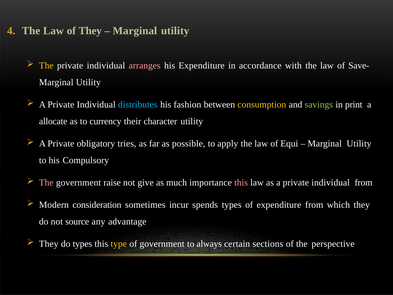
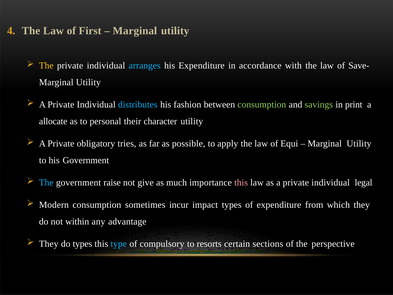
of They: They -> First (90, 31)
arranges colour: pink -> light blue (145, 66)
consumption colour: yellow -> light green (262, 104)
currency: currency -> personal (105, 121)
his Compulsory: Compulsory -> Government (86, 160)
The colour: pink -> light blue (46, 182)
individual from: from -> legal (364, 182)
Modern consideration: consideration -> consumption (97, 205)
spends: spends -> impact (205, 205)
source: source -> within (77, 221)
type colour: yellow -> light blue (119, 244)
of government: government -> compulsory (162, 244)
always: always -> resorts (209, 244)
